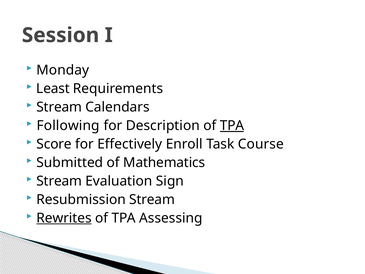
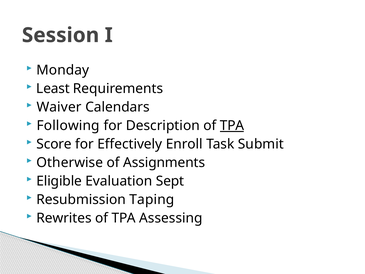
Stream: Stream -> Waiver (59, 107)
Course: Course -> Submit (261, 144)
Submitted: Submitted -> Otherwise (70, 162)
Mathematics: Mathematics -> Assignments (164, 162)
Stream: Stream -> Eligible (59, 181)
Sign: Sign -> Sept (170, 181)
Resubmission Stream: Stream -> Taping (152, 199)
Rewrites underline: present -> none (64, 218)
